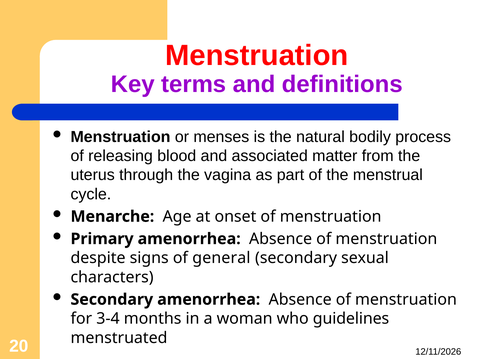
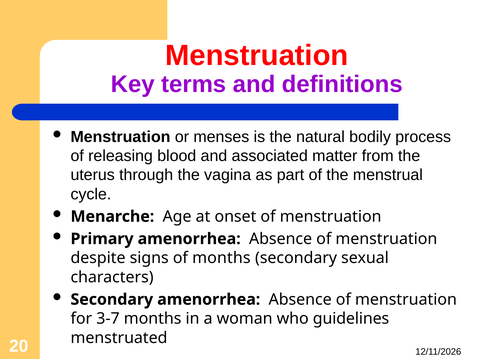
of general: general -> months (221, 258)
3-4: 3-4 -> 3-7 (108, 318)
